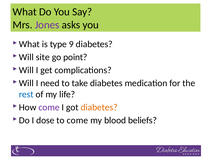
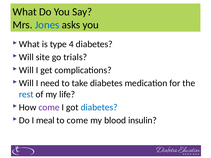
Jones colour: purple -> blue (47, 25)
9: 9 -> 4 (71, 44)
point: point -> trials (75, 57)
diabetes colour: orange -> blue (99, 108)
dose: dose -> meal (45, 121)
beliefs: beliefs -> insulin (142, 121)
